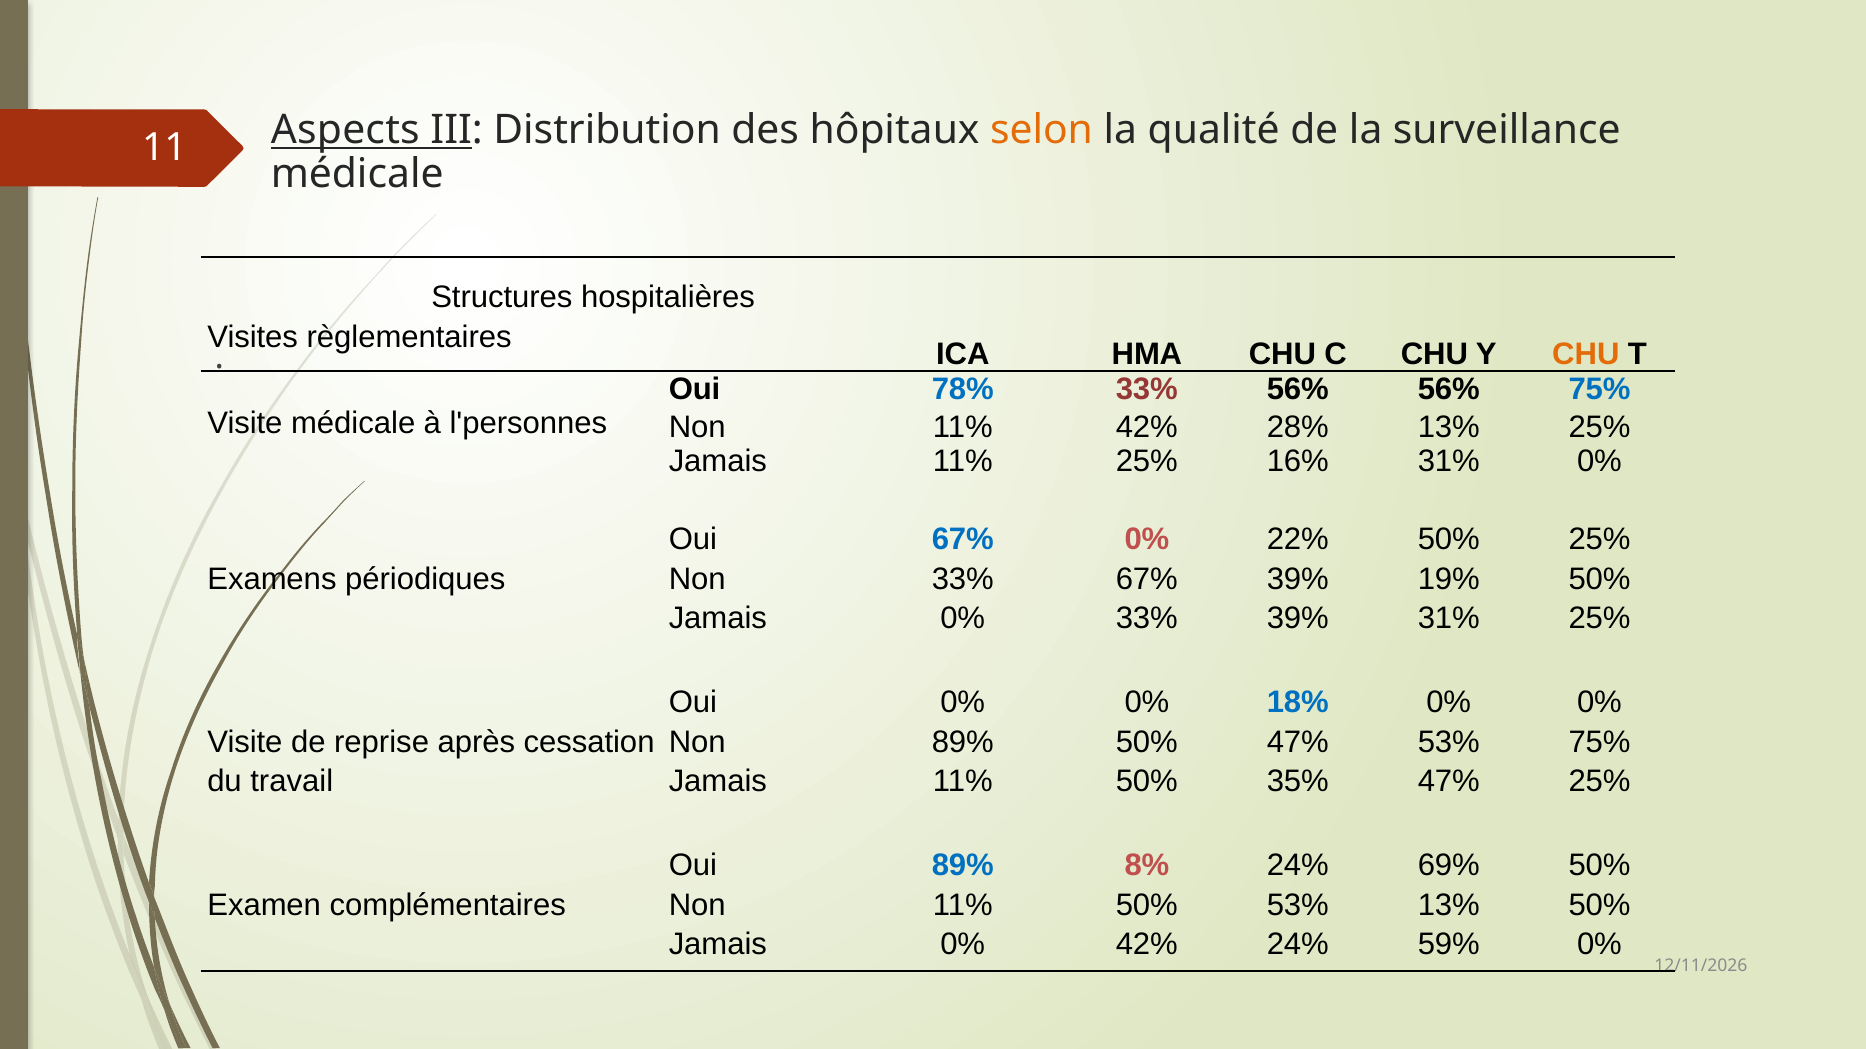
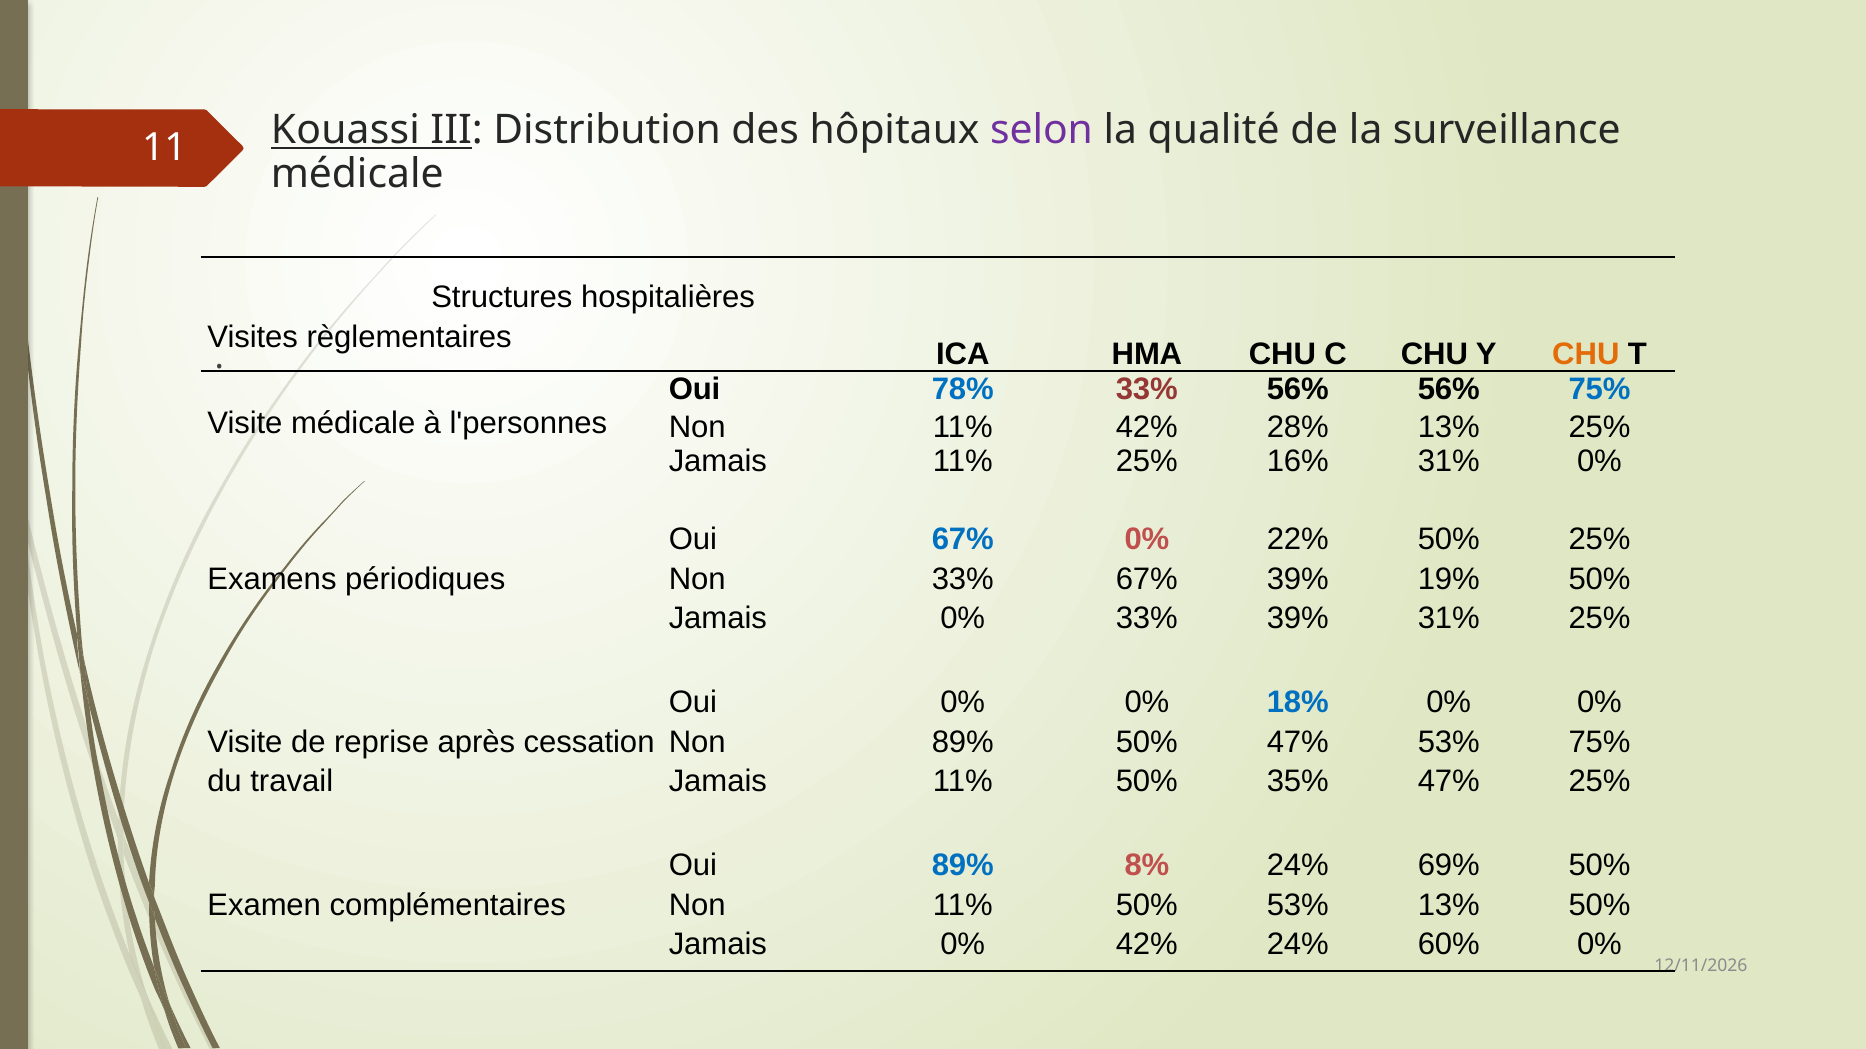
Aspects: Aspects -> Kouassi (345, 130)
selon colour: orange -> purple (1042, 130)
59%: 59% -> 60% (1449, 945)
